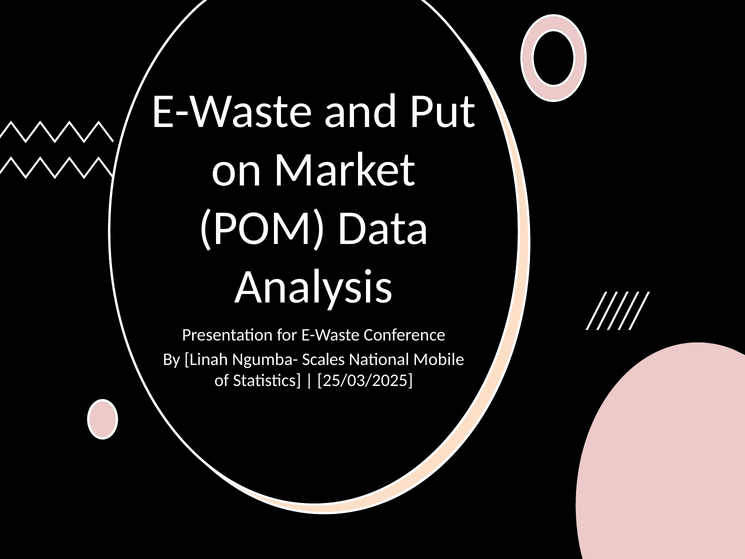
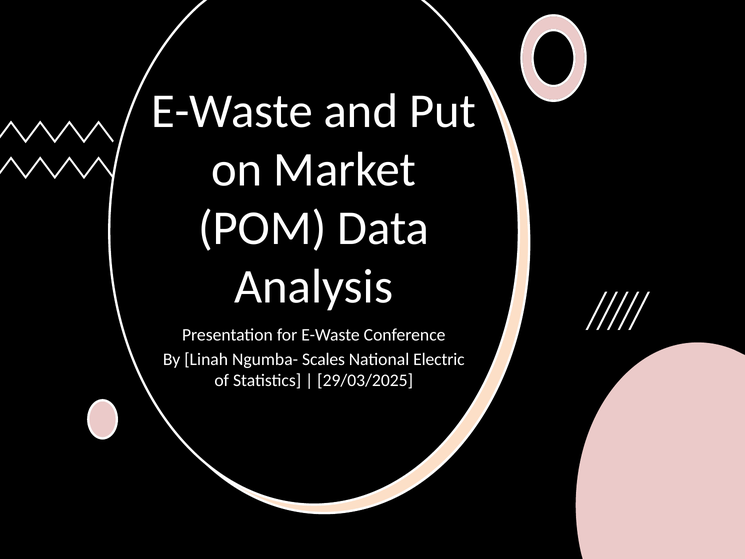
Mobile: Mobile -> Electric (439, 359)
25/03/2025: 25/03/2025 -> 29/03/2025 (365, 381)
